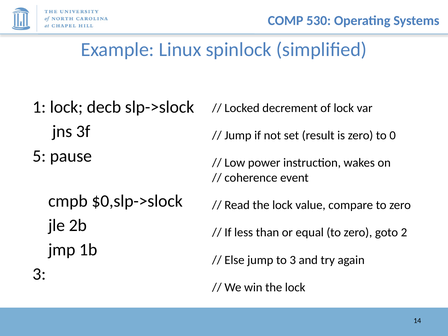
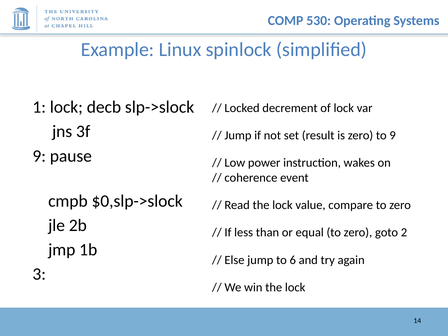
to 0: 0 -> 9 (393, 135)
5: 5 -> 9 (39, 156)
to 3: 3 -> 6 (293, 260)
